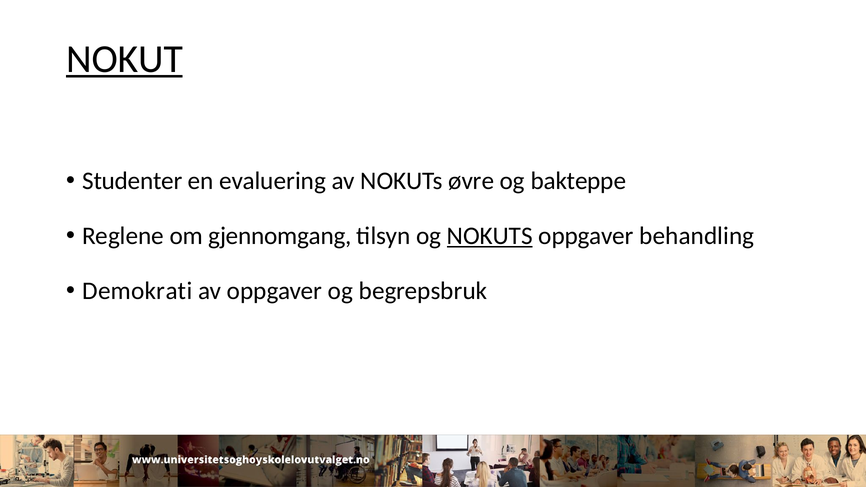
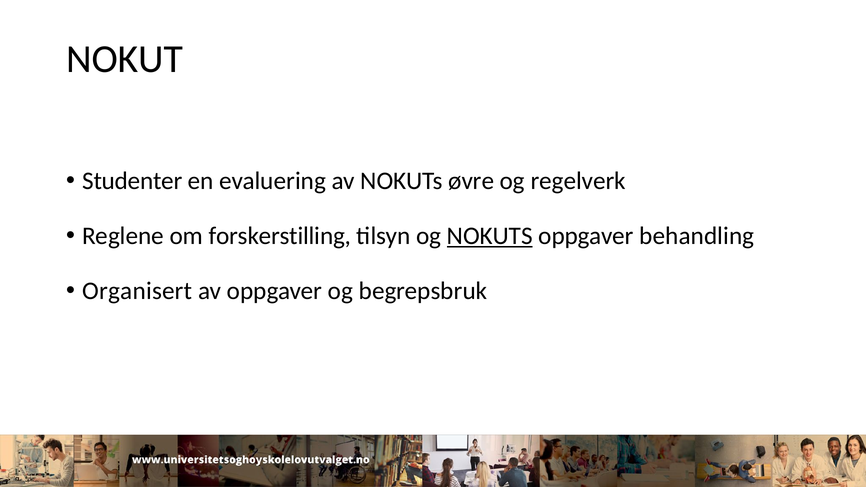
NOKUT underline: present -> none (124, 59)
bakteppe: bakteppe -> regelverk (578, 181)
gjennomgang: gjennomgang -> forskerstilling (280, 236)
Demokrati: Demokrati -> Organisert (137, 291)
